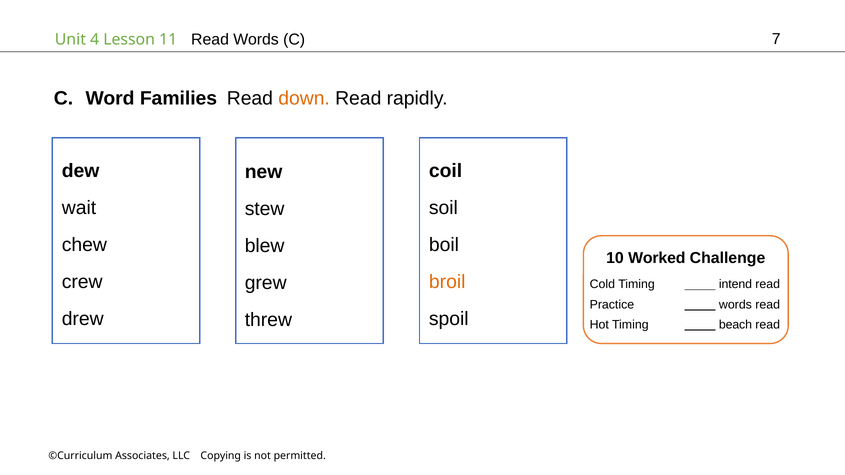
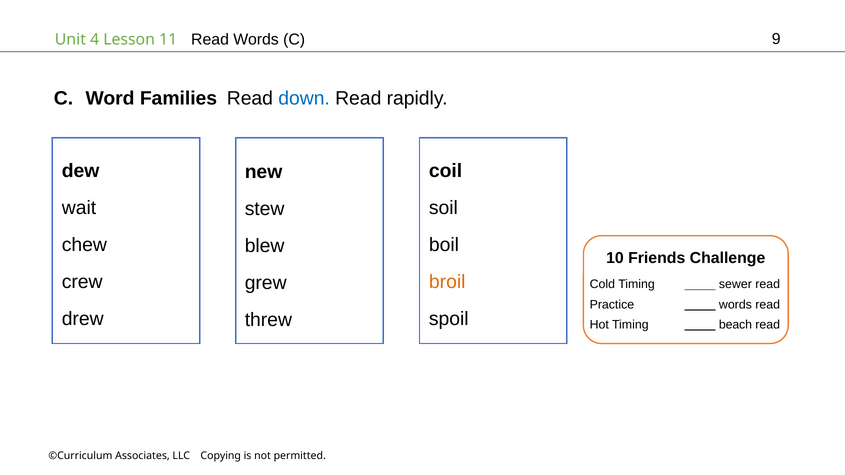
7: 7 -> 9 (776, 39)
down colour: orange -> blue (304, 98)
Worked: Worked -> Friends (657, 258)
intend: intend -> sewer (735, 285)
